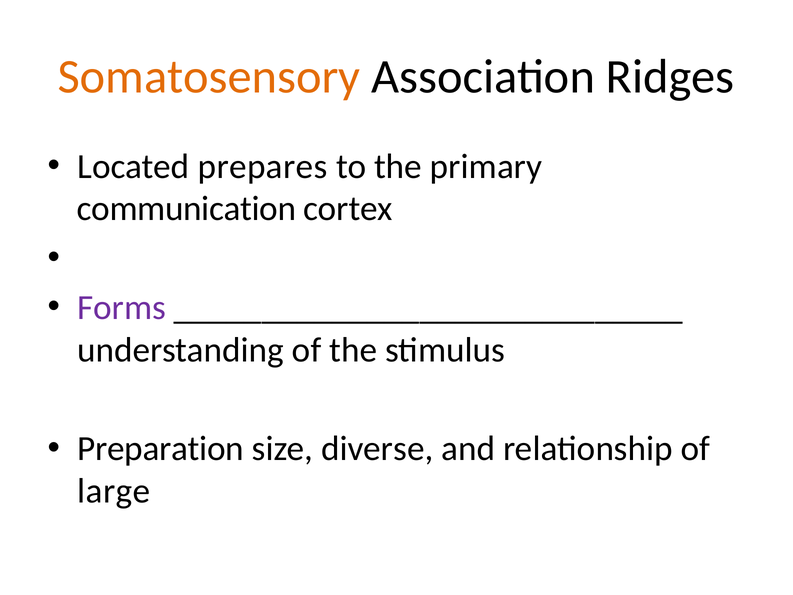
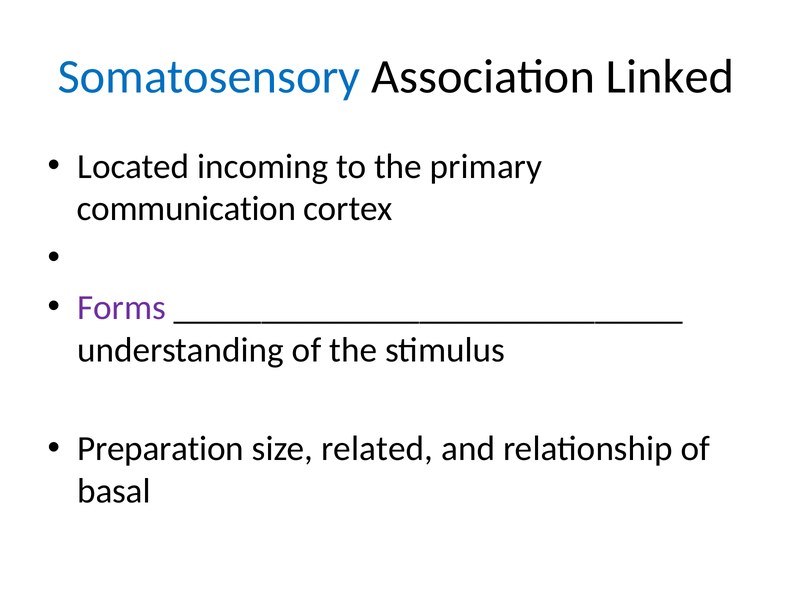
Somatosensory colour: orange -> blue (209, 77)
Ridges: Ridges -> Linked (670, 77)
prepares: prepares -> incoming (263, 166)
diverse: diverse -> related (377, 449)
large: large -> basal (114, 491)
